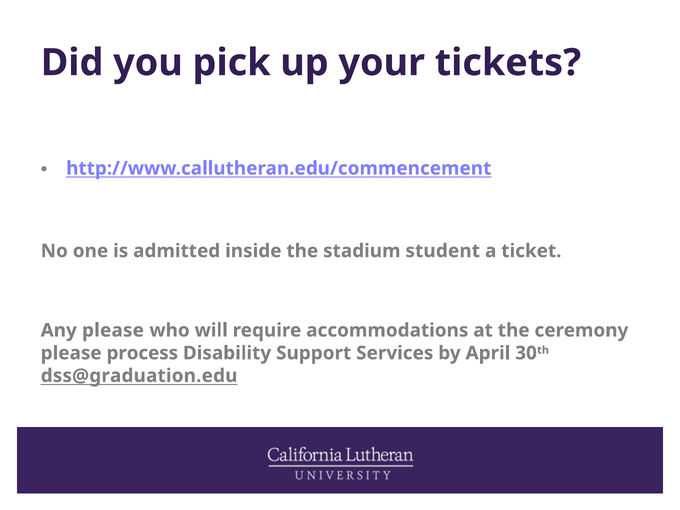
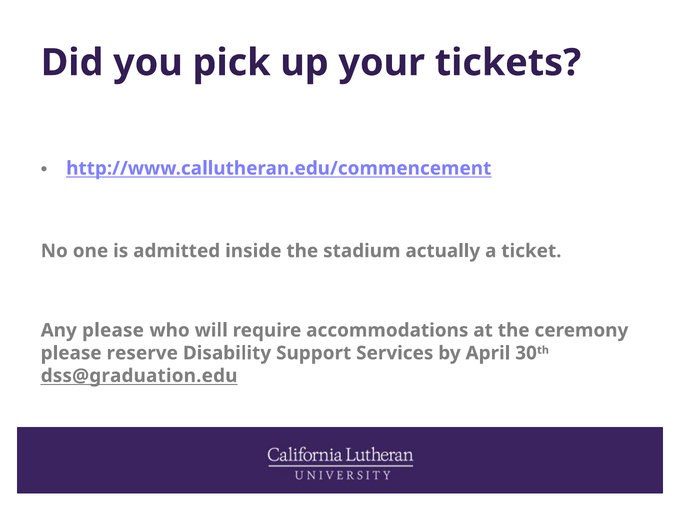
student: student -> actually (443, 251)
process: process -> reserve (142, 353)
